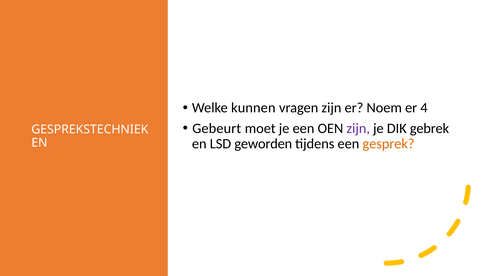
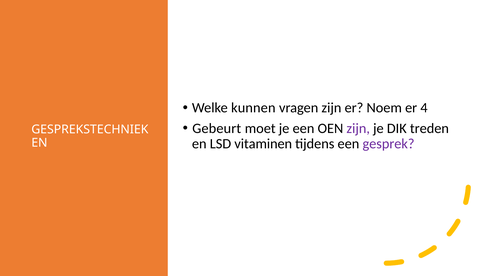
gebrek: gebrek -> treden (429, 128)
geworden: geworden -> vitaminen (263, 144)
gesprek colour: orange -> purple (389, 144)
